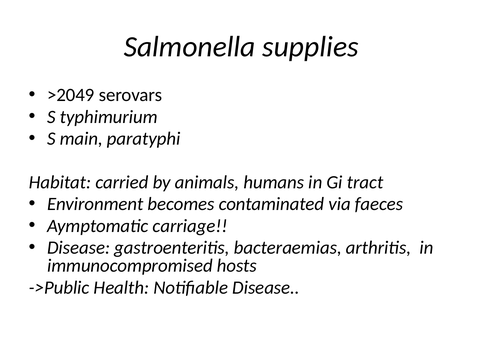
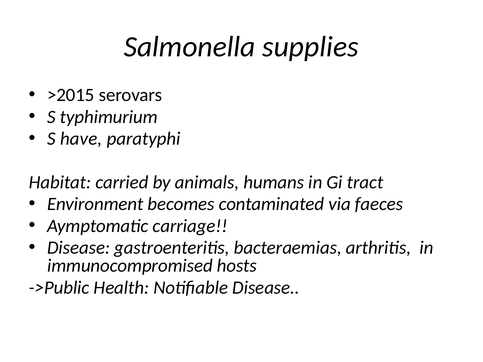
>2049: >2049 -> >2015 (71, 95)
main: main -> have (81, 139)
